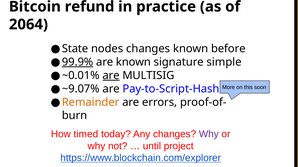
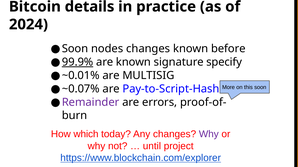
refund: refund -> details (90, 7)
2064: 2064 -> 2024 (28, 25)
State: State -> Soon (75, 49)
simple: simple -> specify (224, 62)
are underline: present -> none (111, 76)
~9.07%: ~9.07% -> ~0.07% (81, 89)
Remainder colour: orange -> purple (91, 103)
timed: timed -> which (86, 135)
